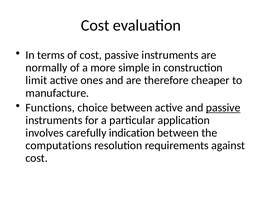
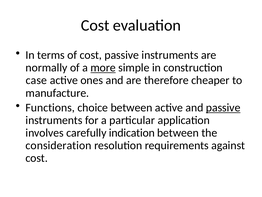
more underline: none -> present (103, 68)
limit: limit -> case (36, 80)
computations: computations -> consideration (59, 145)
